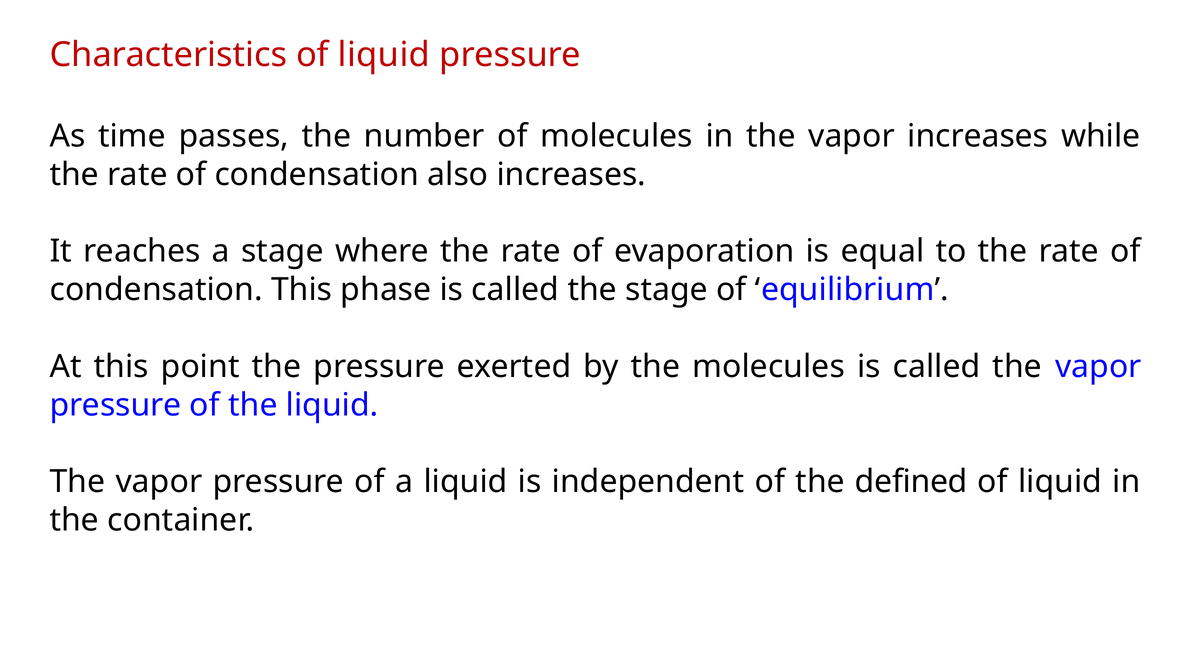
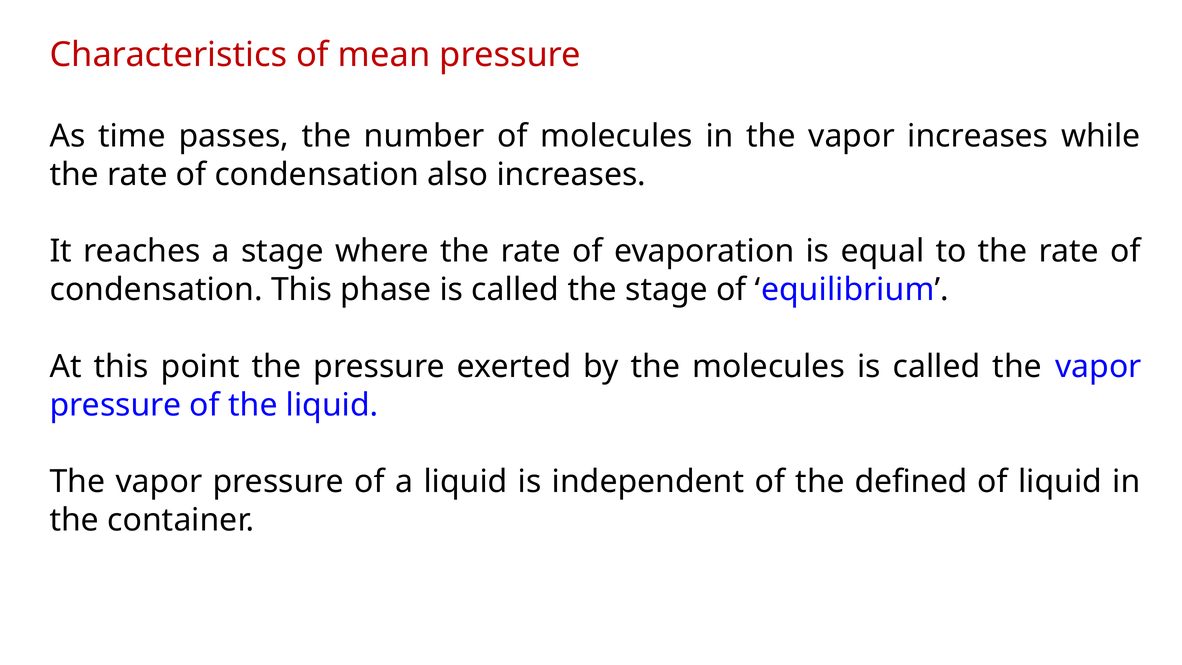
Characteristics of liquid: liquid -> mean (384, 55)
